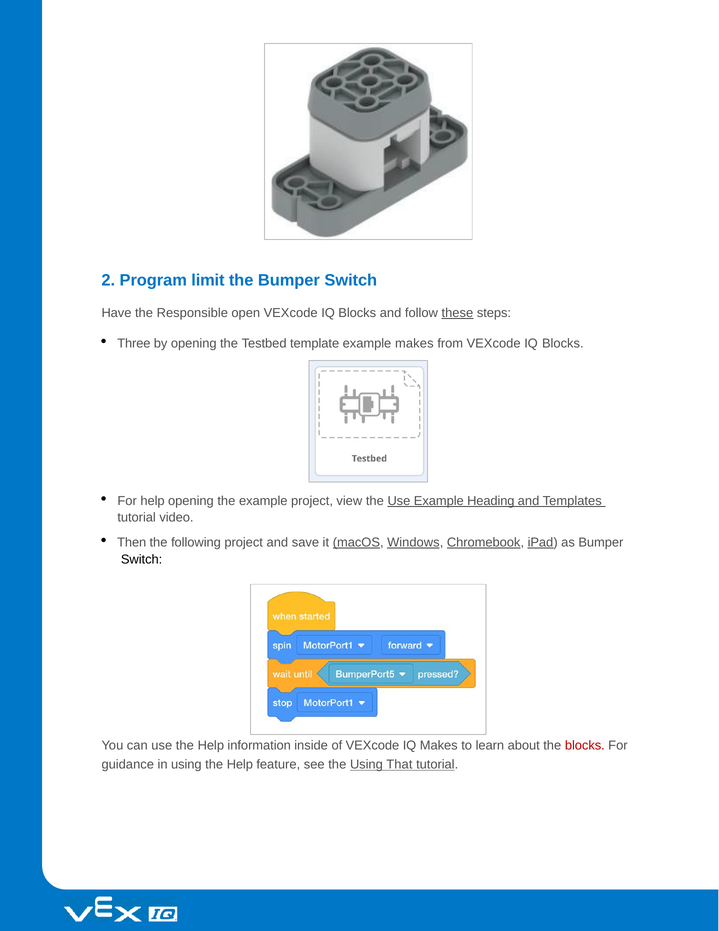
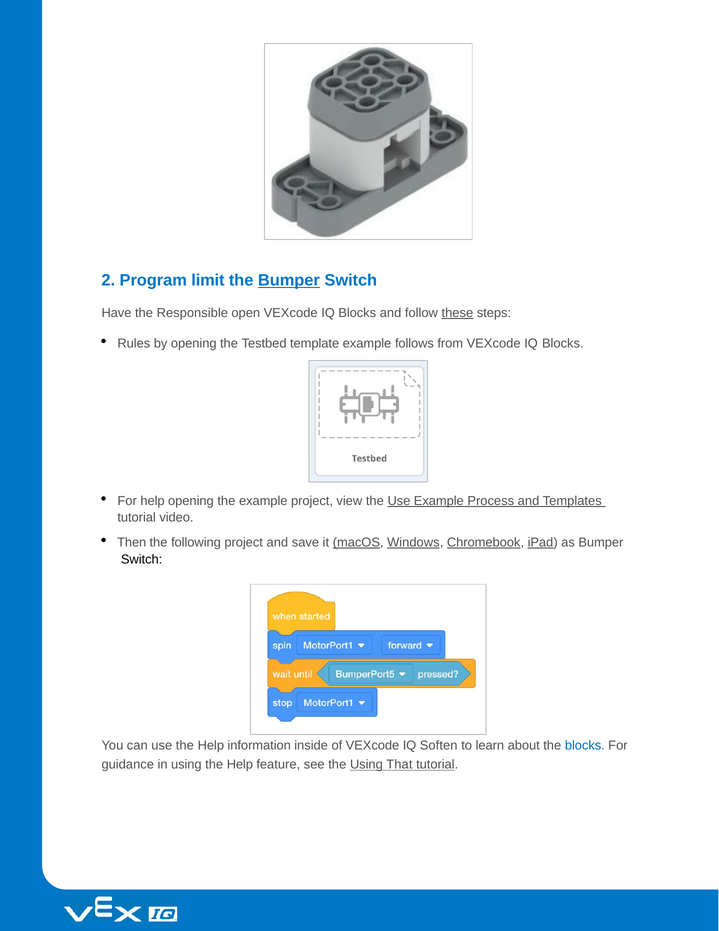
Bumper underline: none -> present (289, 280)
Three: Three -> Rules (134, 343)
example makes: makes -> follows (414, 343)
Heading: Heading -> Process (491, 501)
IQ Makes: Makes -> Soften (439, 745)
blocks colour: red -> blue (585, 745)
